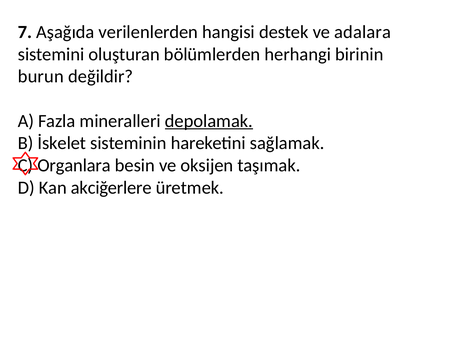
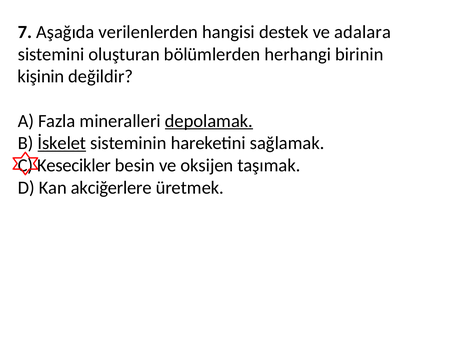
burun: burun -> kişinin (41, 76)
İskelet underline: none -> present (62, 143)
Organlara: Organlara -> Kesecikler (74, 165)
